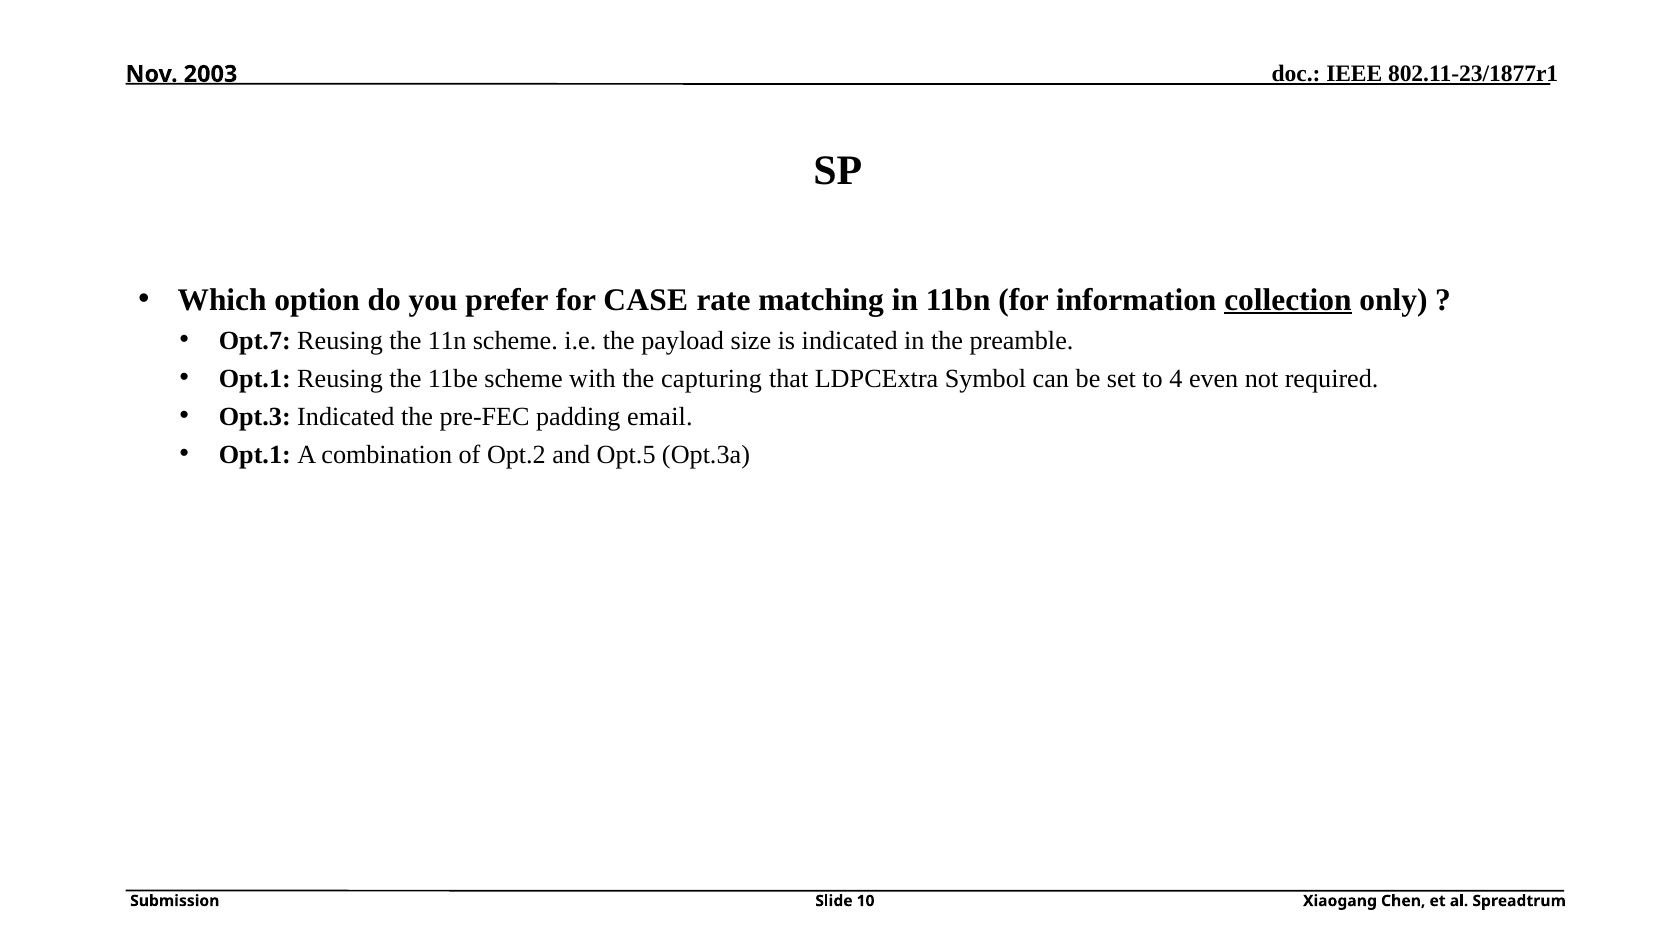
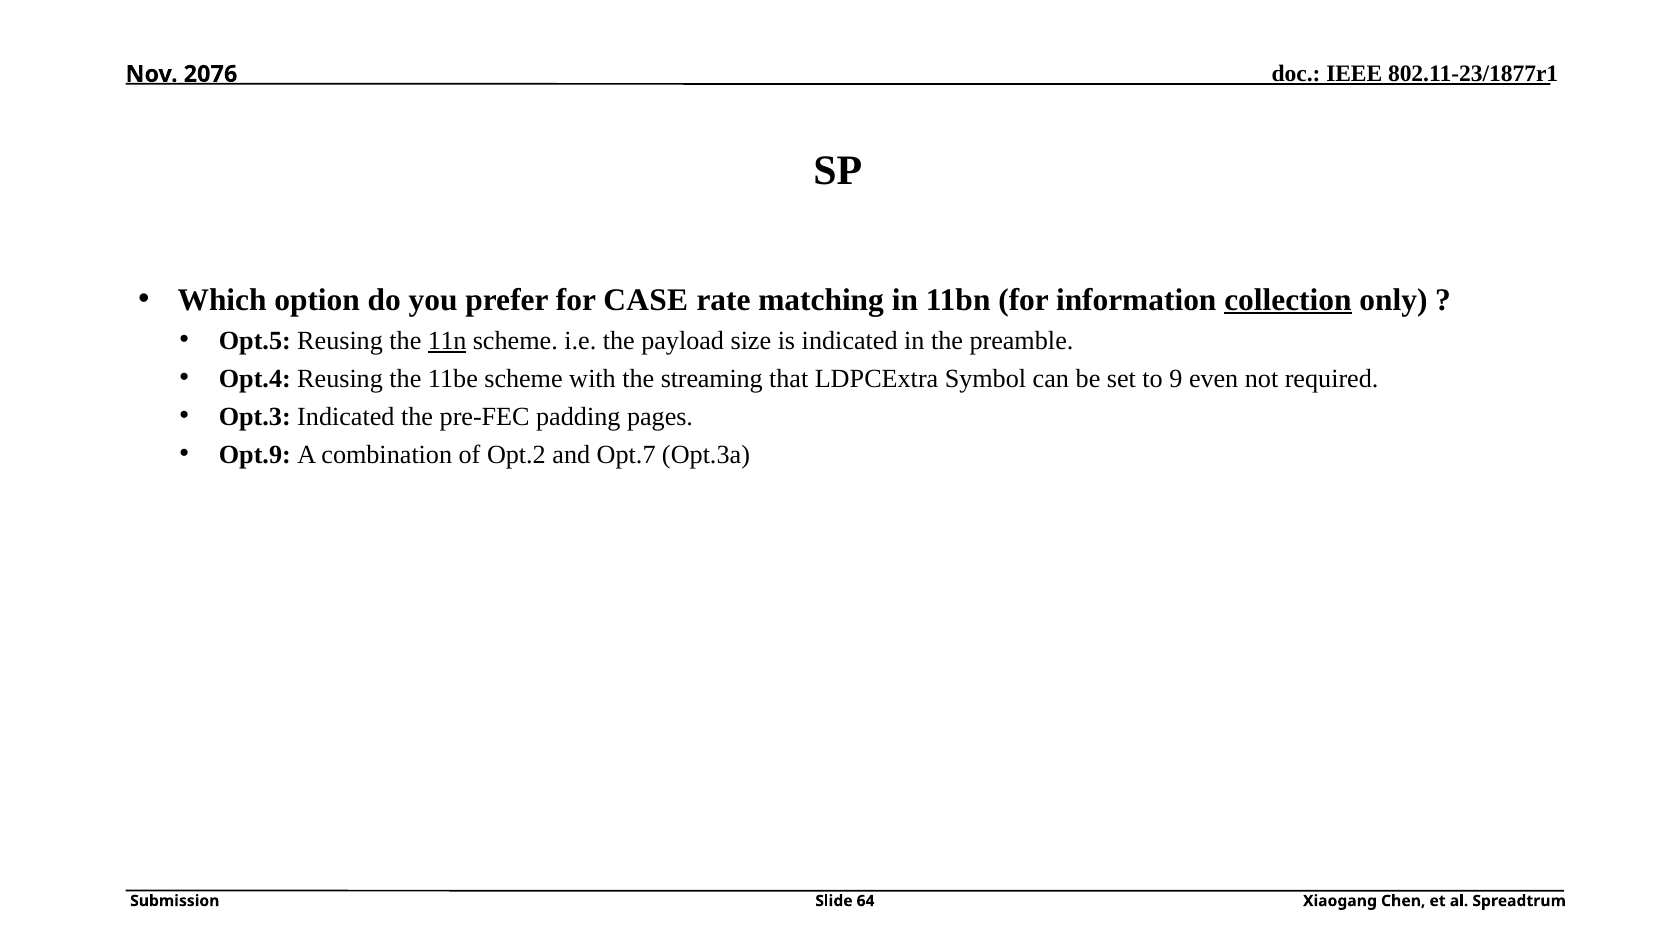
2003: 2003 -> 2076 (211, 74)
Opt.7: Opt.7 -> Opt.5 (255, 340)
11n underline: none -> present (447, 340)
Opt.1: Opt.1 -> Opt.4 (255, 378)
capturing: capturing -> streaming (712, 378)
4: 4 -> 9 (1176, 378)
email: email -> pages (660, 416)
Opt.1: Opt.1 -> Opt.9 (255, 454)
Opt.5: Opt.5 -> Opt.7 (626, 454)
10: 10 -> 64 (866, 901)
